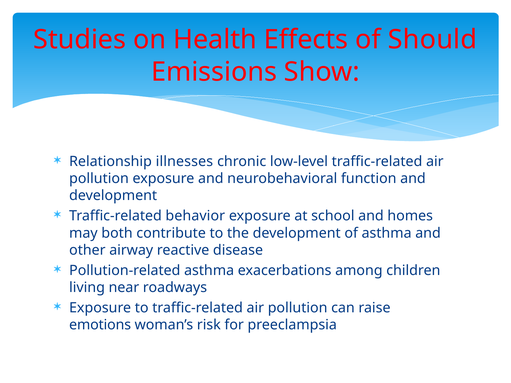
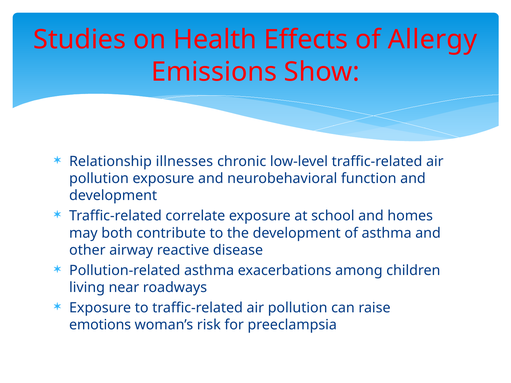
Should: Should -> Allergy (432, 40)
behavior: behavior -> correlate (195, 216)
